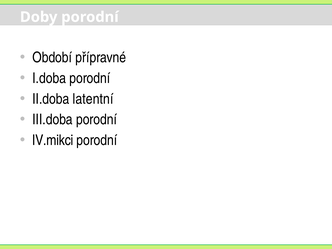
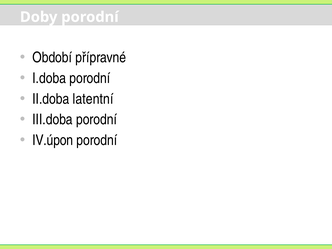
IV.mikci: IV.mikci -> IV.úpon (53, 140)
